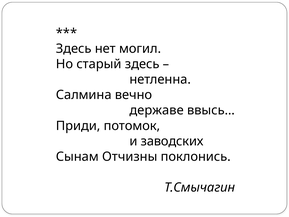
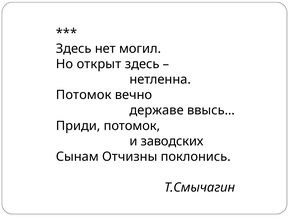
старый: старый -> открыт (99, 64)
Салмина: Салмина -> Потомок (84, 95)
